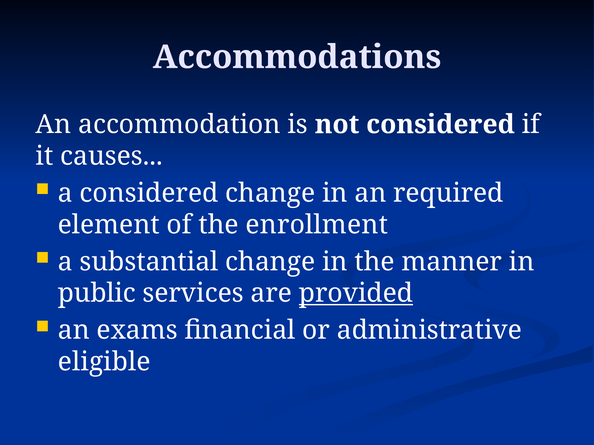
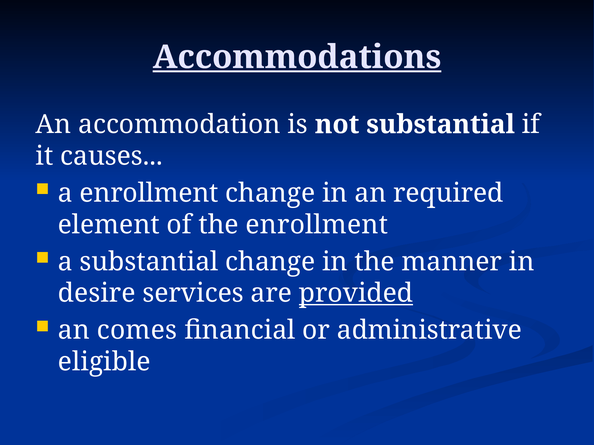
Accommodations underline: none -> present (297, 57)
not considered: considered -> substantial (441, 125)
a considered: considered -> enrollment (149, 193)
public: public -> desire (97, 294)
exams: exams -> comes (137, 331)
